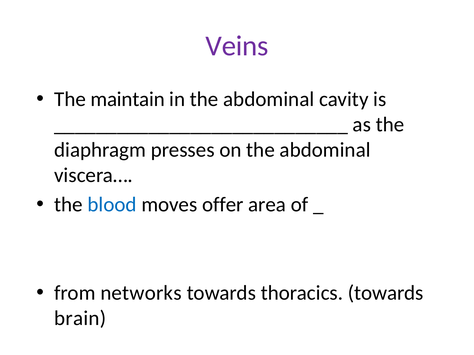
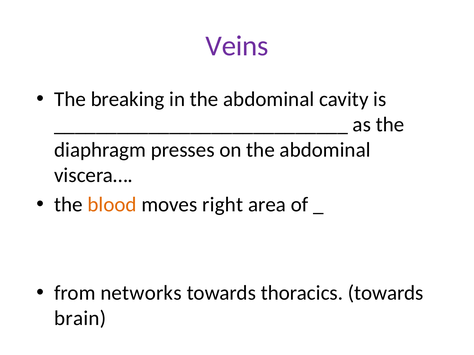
maintain: maintain -> breaking (128, 99)
blood colour: blue -> orange (112, 205)
offer: offer -> right (223, 205)
